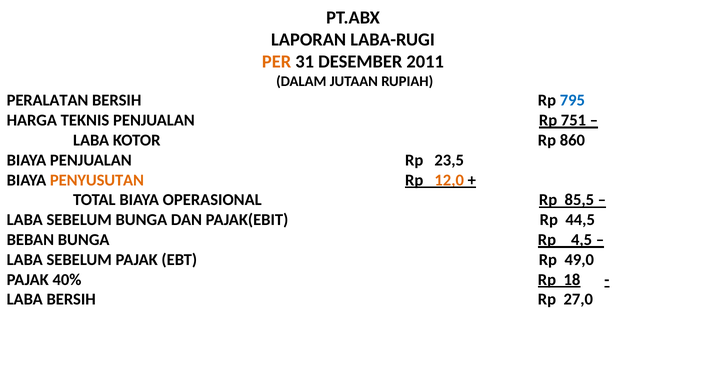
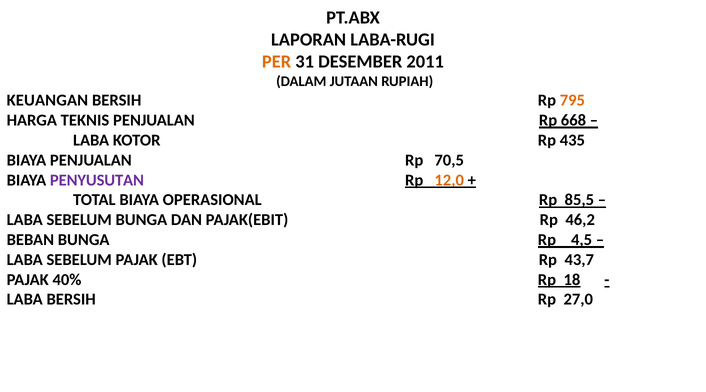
PERALATAN: PERALATAN -> KEUANGAN (47, 100)
795 colour: blue -> orange (572, 100)
751: 751 -> 668 (573, 120)
860: 860 -> 435 (572, 140)
23,5: 23,5 -> 70,5 (449, 160)
PENYUSUTAN colour: orange -> purple (97, 180)
44,5: 44,5 -> 46,2 (580, 220)
49,0: 49,0 -> 43,7 (579, 260)
